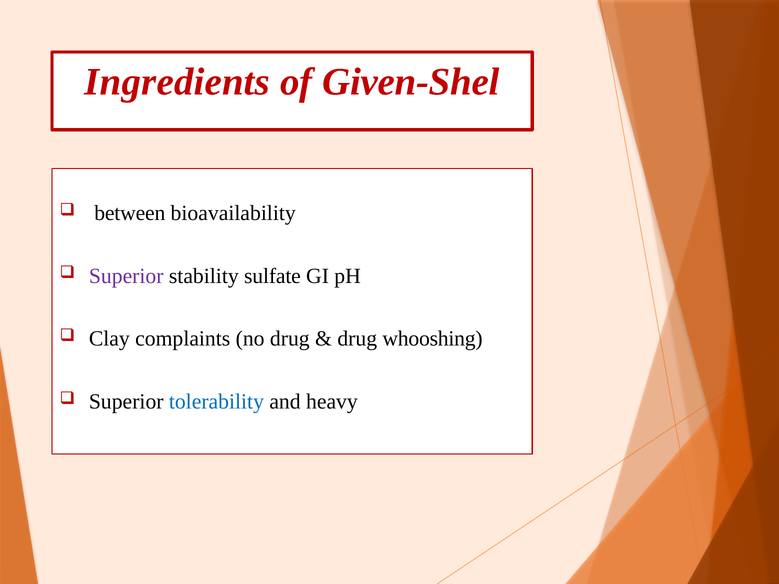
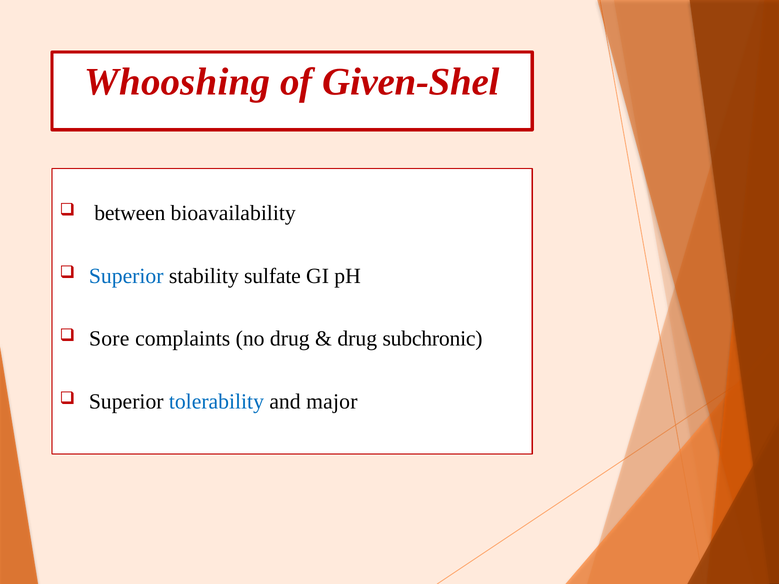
Ingredients: Ingredients -> Whooshing (177, 82)
Superior colour: purple -> blue (126, 276)
Clay: Clay -> Sore (109, 339)
whooshing: whooshing -> subchronic (433, 339)
heavy: heavy -> major (332, 402)
